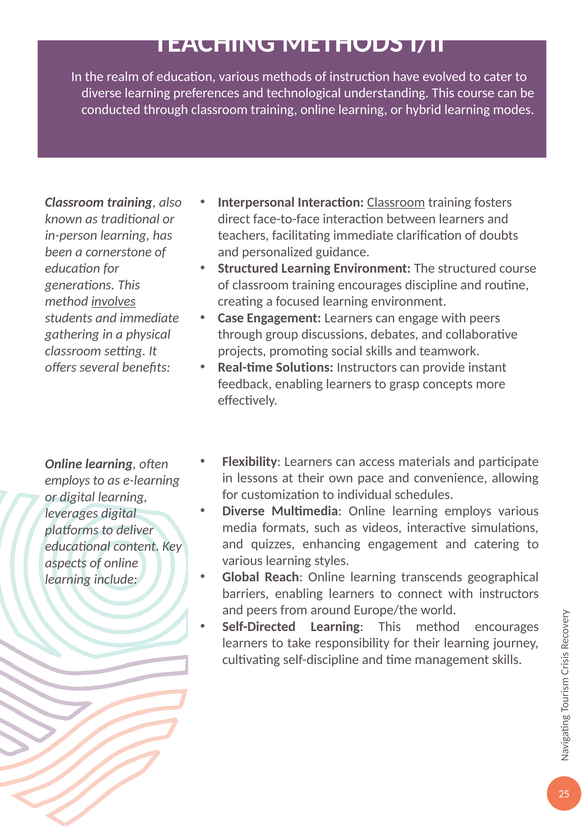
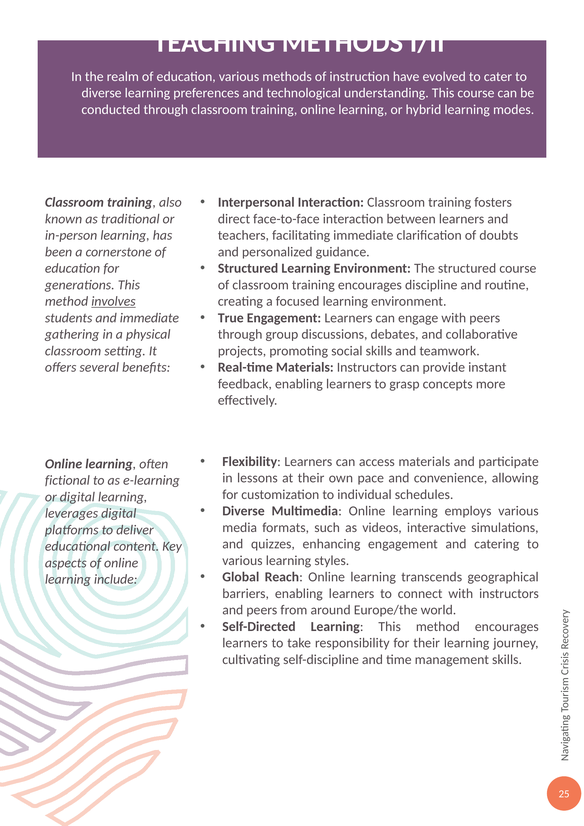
Classroom underline: present -> none (396, 202)
Case: Case -> True (231, 318)
Real-time Solutions: Solutions -> Materials (305, 367)
employs: employs -> fictional (67, 480)
